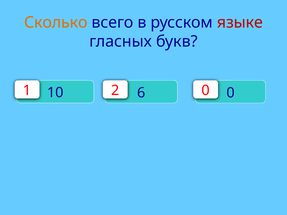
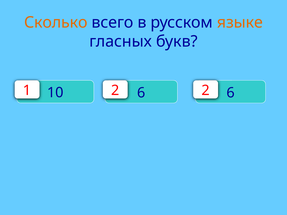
языке colour: red -> orange (240, 22)
2 0: 0 -> 2 (206, 91)
6 0: 0 -> 6 (231, 93)
